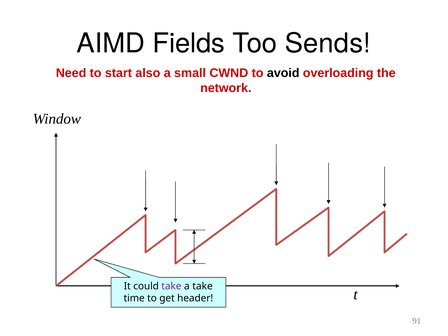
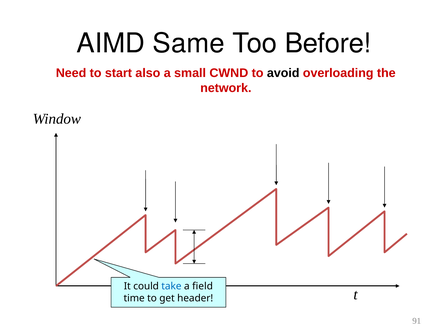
Fields: Fields -> Same (189, 43)
Sends: Sends -> Before (328, 43)
take colour: purple -> blue (171, 286)
a take: take -> field (203, 286)
